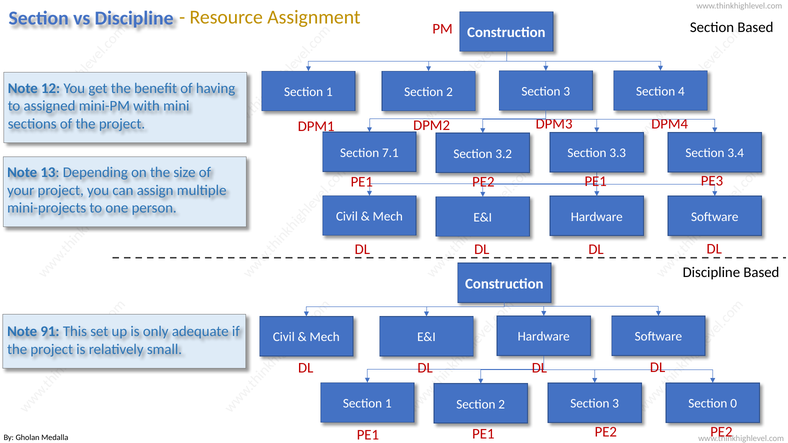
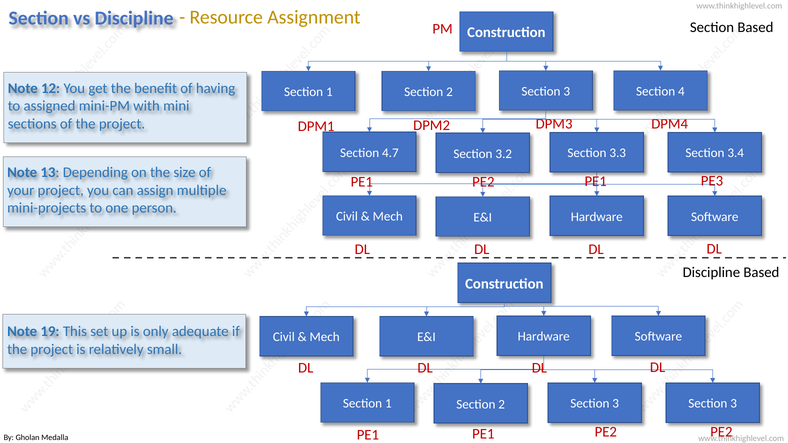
7.1: 7.1 -> 4.7 (390, 153)
91: 91 -> 19 (50, 332)
3 Section 0: 0 -> 3 (734, 404)
